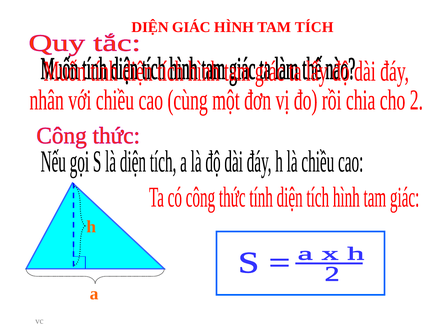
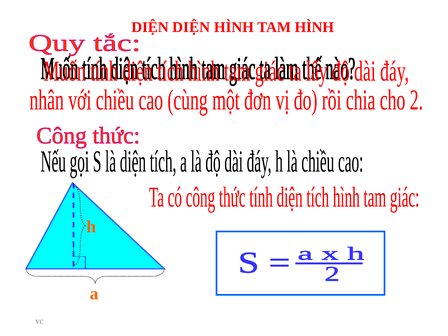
DIỆN GIÁC: GIÁC -> DIỆN (191, 27)
TAM TÍCH: TÍCH -> HÌNH (314, 27)
